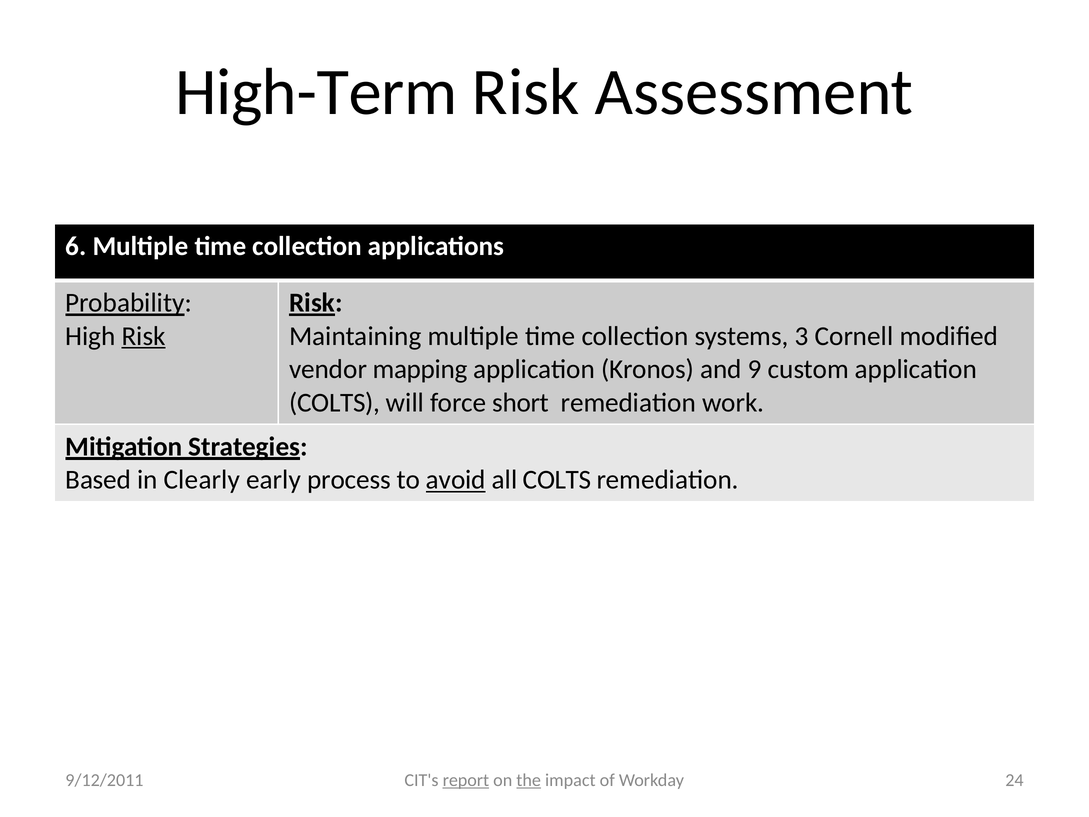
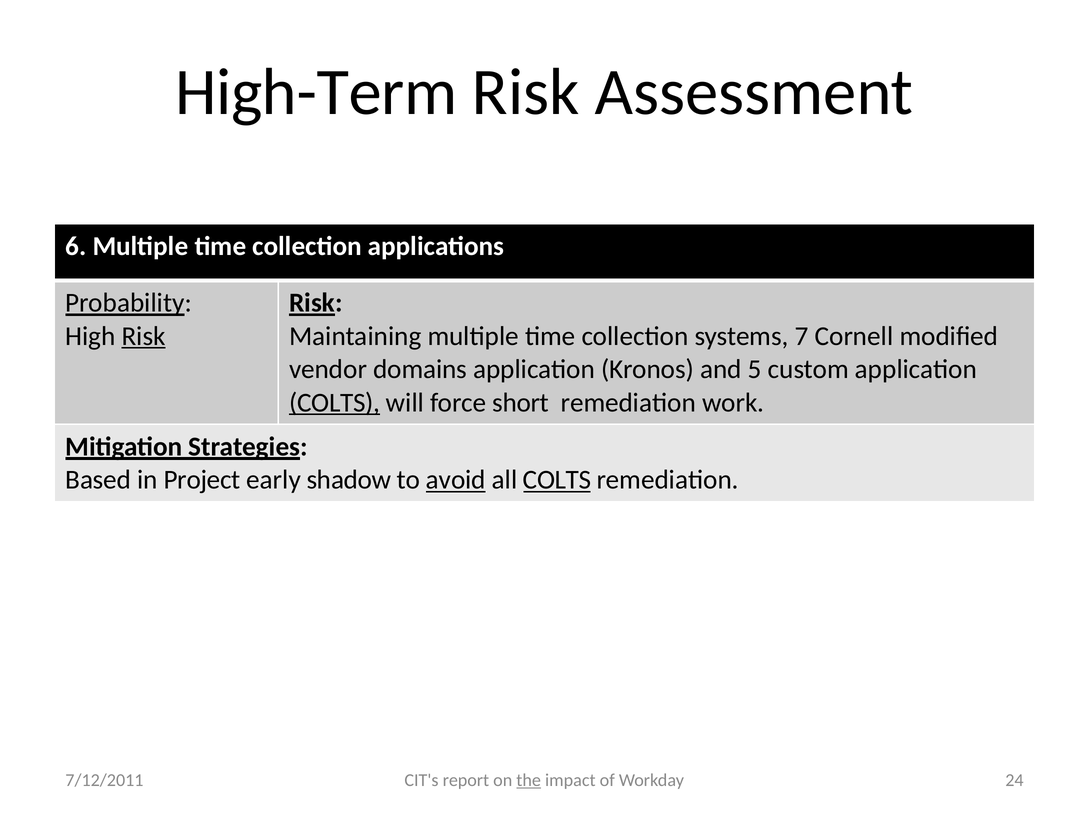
3: 3 -> 7 (802, 336)
mapping: mapping -> domains (420, 369)
9: 9 -> 5 (755, 369)
COLTS underline: none -> present (335, 402)
Clearly: Clearly -> Project (202, 480)
process: process -> shadow (349, 480)
COLTS underline: none -> present (557, 480)
report underline: present -> none (466, 780)
9/12/2011: 9/12/2011 -> 7/12/2011 (104, 780)
